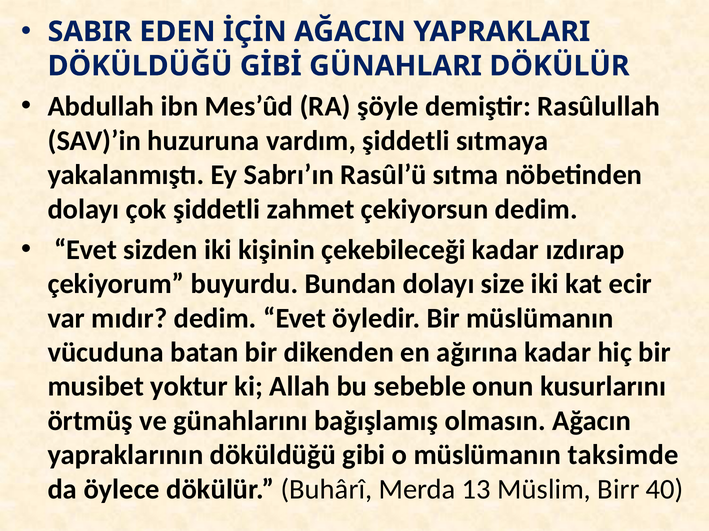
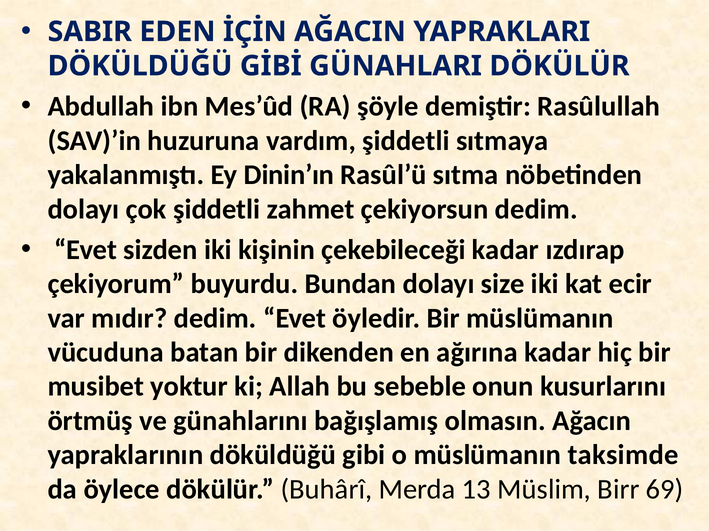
Sabrı’ın: Sabrı’ın -> Dinin’ın (289, 175)
40: 40 -> 69 (665, 490)
